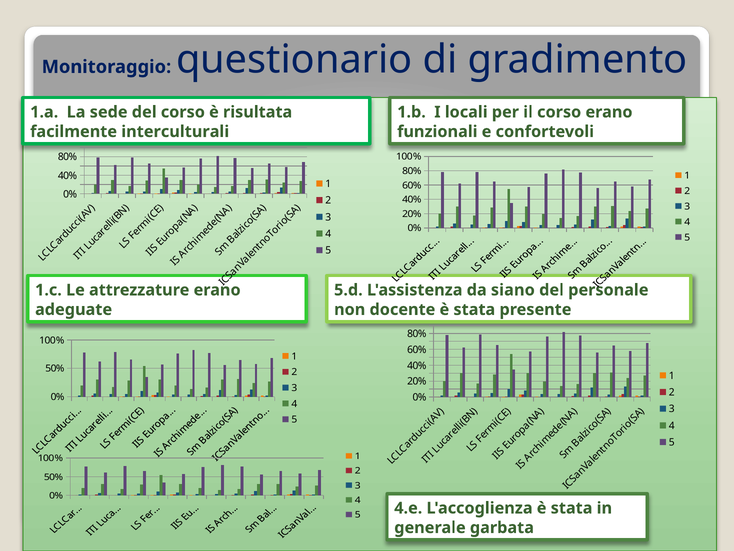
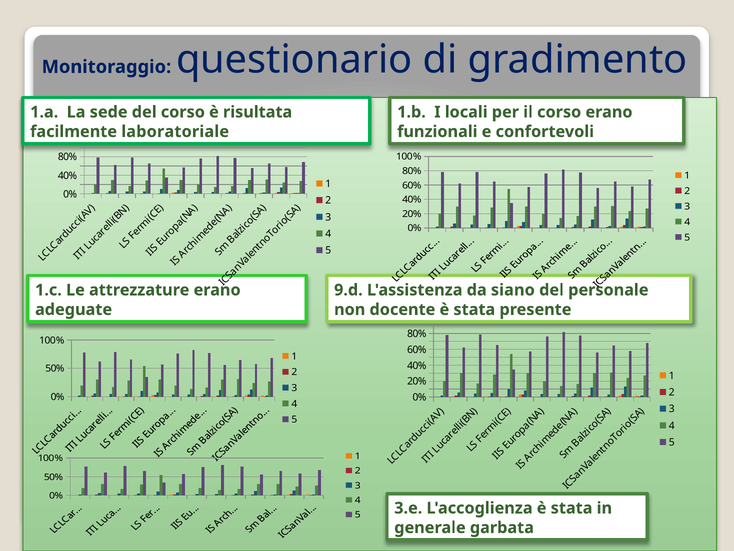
interculturali: interculturali -> laboratoriale (175, 132)
5.d: 5.d -> 9.d (348, 290)
4.e: 4.e -> 3.e (408, 508)
